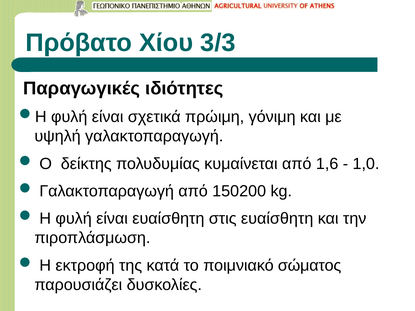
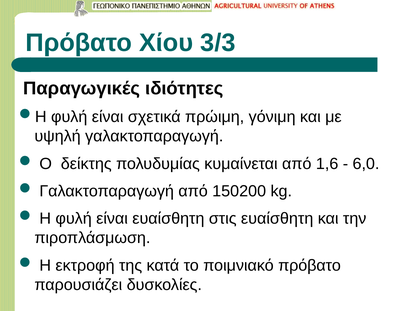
1,0: 1,0 -> 6,0 (366, 164)
ποιμνιακό σώματος: σώματος -> πρόβατο (310, 266)
